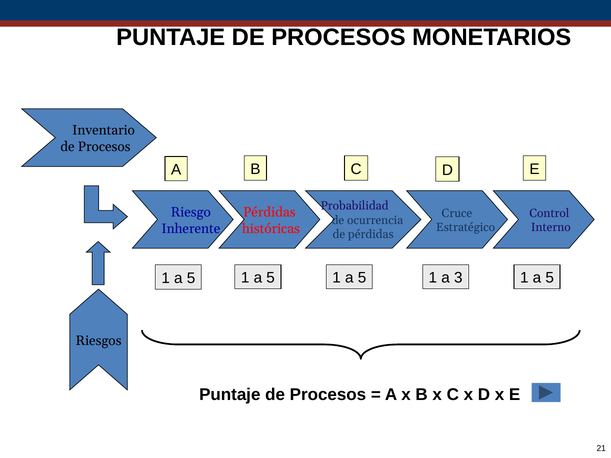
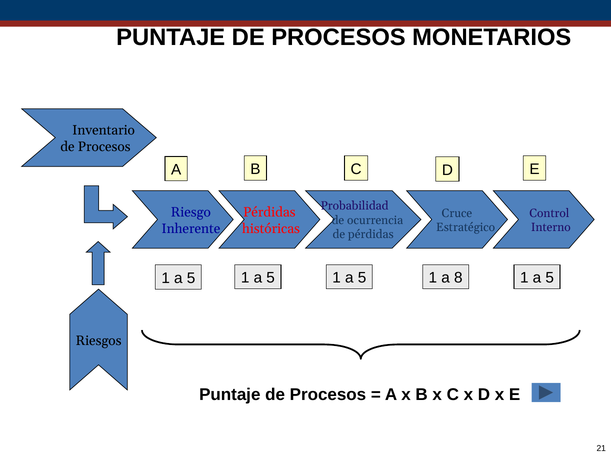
3: 3 -> 8 (458, 278)
